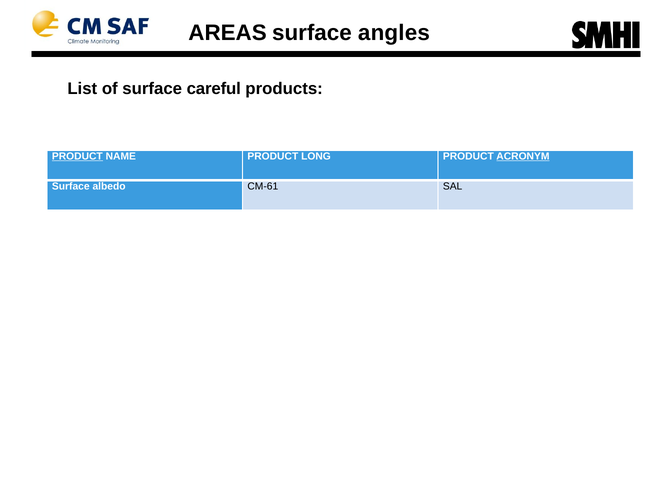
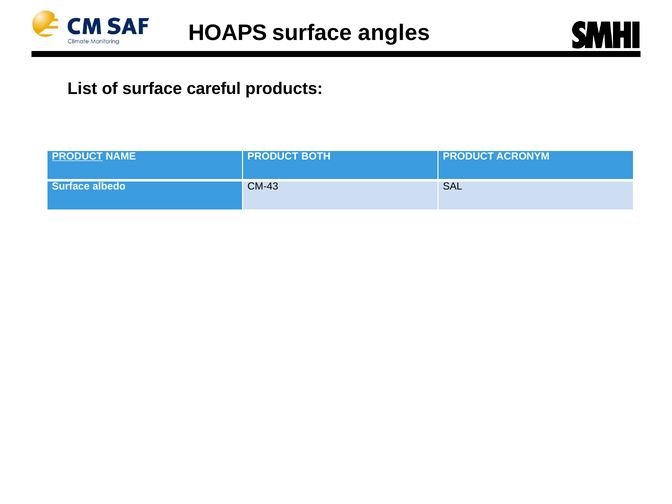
AREAS: AREAS -> HOAPS (228, 33)
LONG: LONG -> BOTH (316, 156)
ACRONYM underline: present -> none (523, 156)
CM-61: CM-61 -> CM-43 (263, 186)
